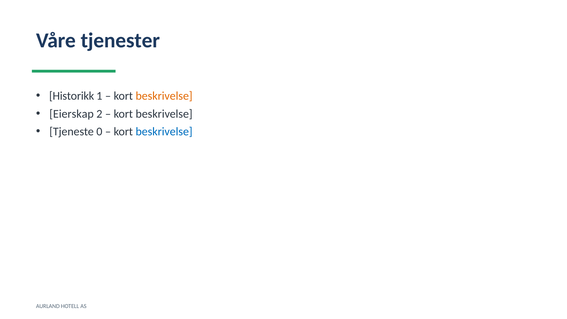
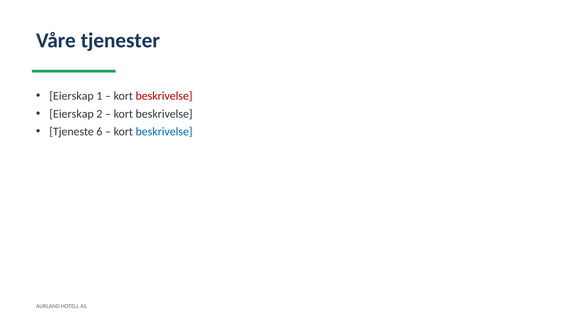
Historikk: Historikk -> Eierskap (72, 96)
beskrivelse colour: orange -> red (164, 96)
0: 0 -> 6 (99, 131)
